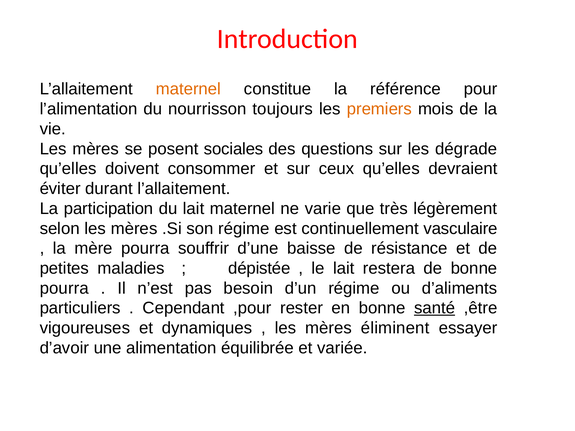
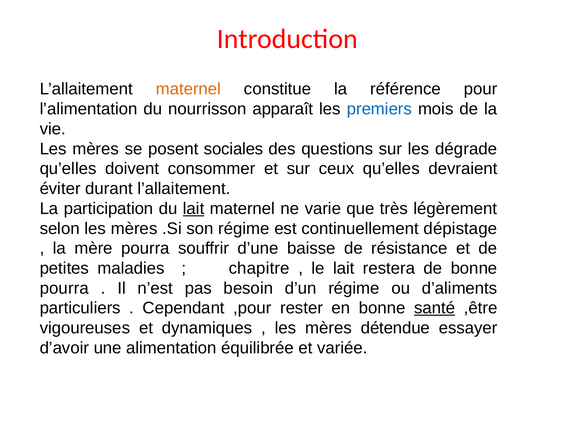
toujours: toujours -> apparaît (283, 109)
premiers colour: orange -> blue (379, 109)
lait underline: none -> present (194, 209)
vasculaire: vasculaire -> dépistage (460, 229)
dépistée: dépistée -> chapitre (259, 268)
éliminent: éliminent -> détendue (395, 328)
